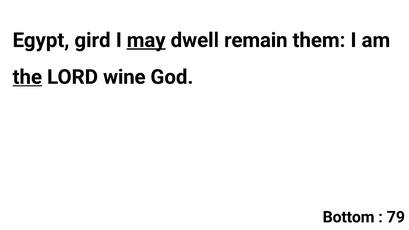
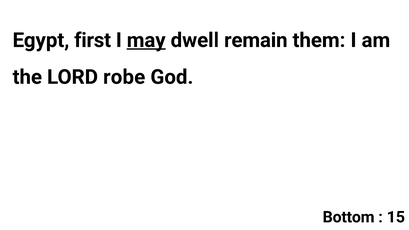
gird: gird -> first (93, 40)
the underline: present -> none (27, 77)
wine: wine -> robe (124, 77)
79: 79 -> 15 (396, 217)
